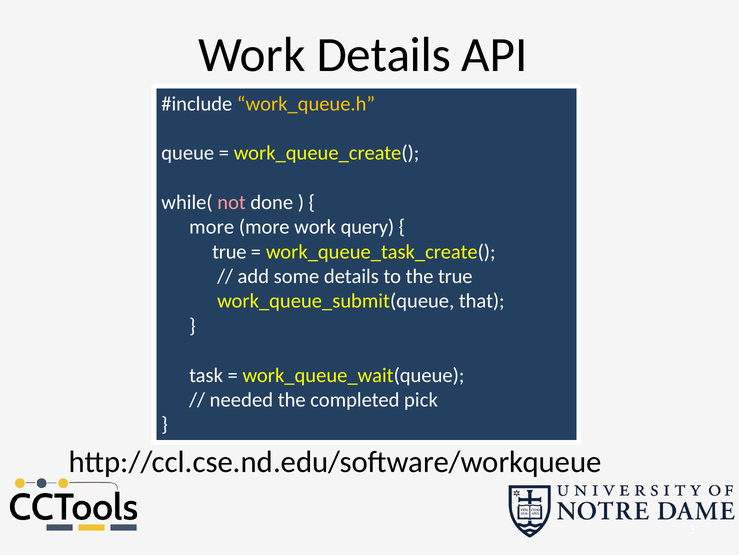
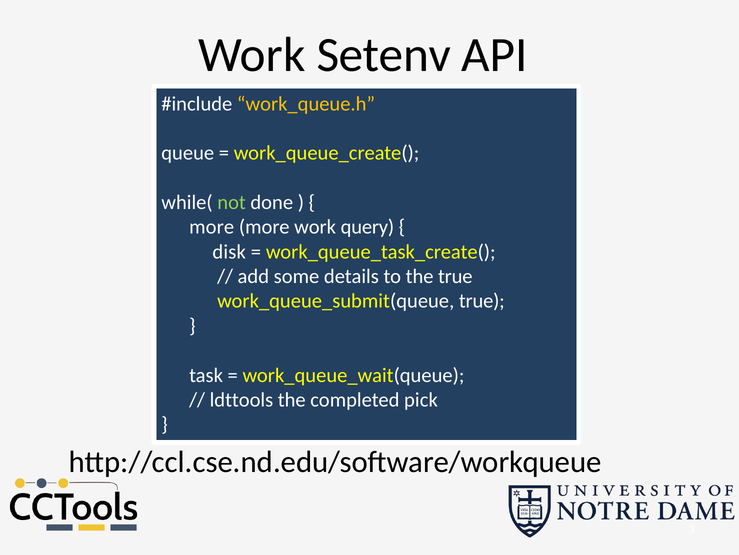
Work Details: Details -> Setenv (384, 55)
not colour: pink -> light green (232, 202)
true: true -> disk (229, 251)
work_queue_submit(queue that: that -> true (482, 301)
needed: needed -> ldttools (241, 399)
